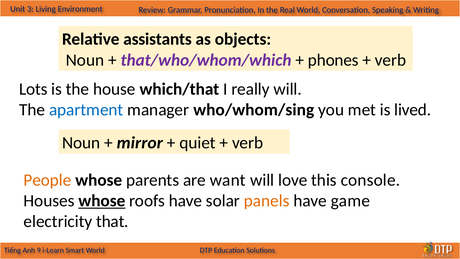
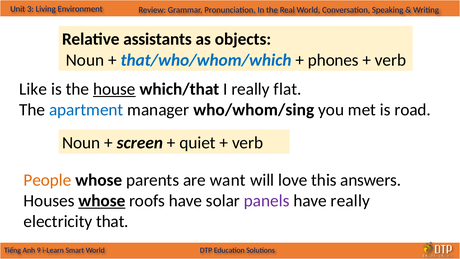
that/who/whom/which colour: purple -> blue (206, 60)
Lots: Lots -> Like (33, 89)
house underline: none -> present (114, 89)
really will: will -> flat (288, 89)
lived: lived -> road (413, 110)
mirror: mirror -> screen (140, 143)
console: console -> answers (371, 180)
panels colour: orange -> purple (267, 201)
have game: game -> really (350, 201)
